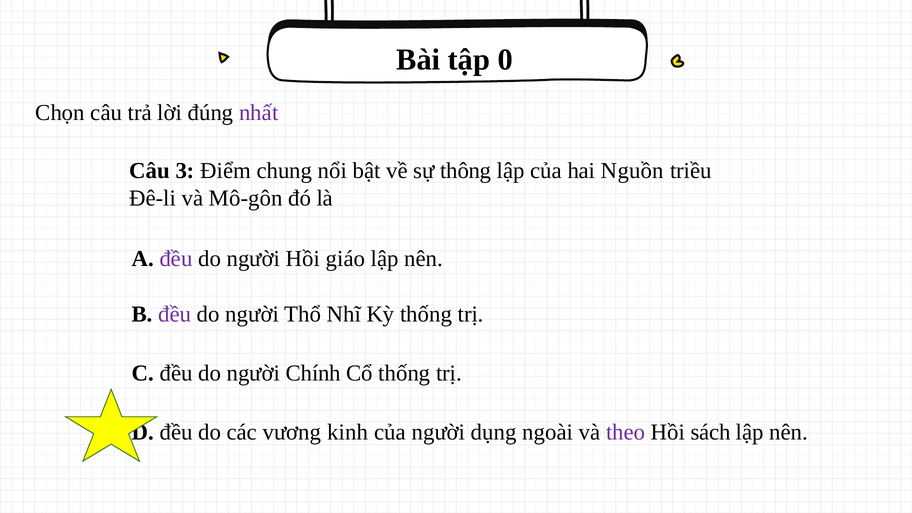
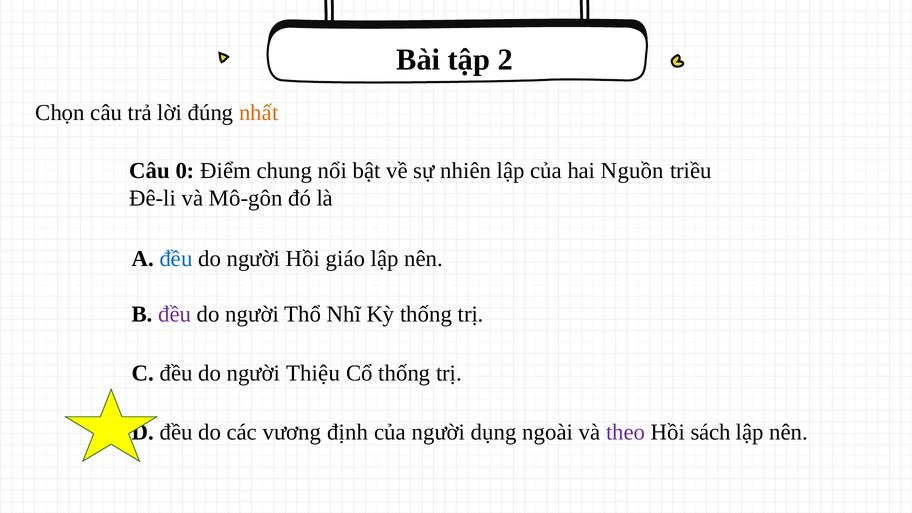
0: 0 -> 2 (505, 60)
nhất colour: purple -> orange (259, 113)
3: 3 -> 0 (185, 171)
thông: thông -> nhiên (466, 171)
đều colour: purple -> blue (176, 259)
Chính: Chính -> Thiệu (313, 373)
kinh: kinh -> định (348, 432)
